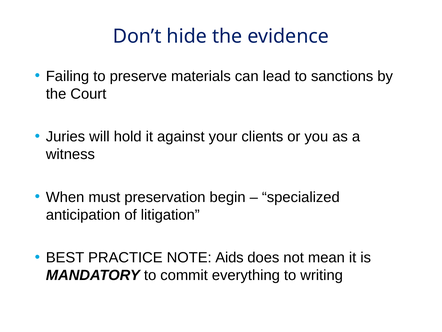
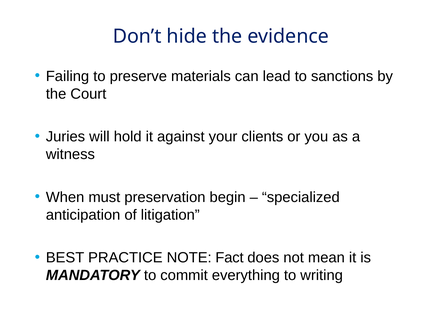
Aids: Aids -> Fact (230, 257)
